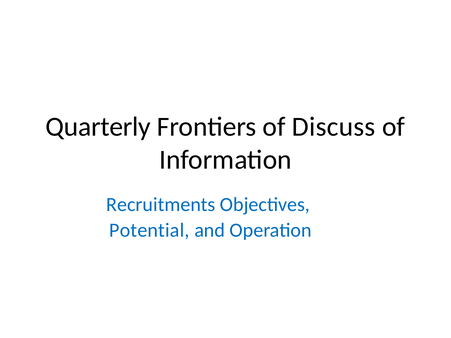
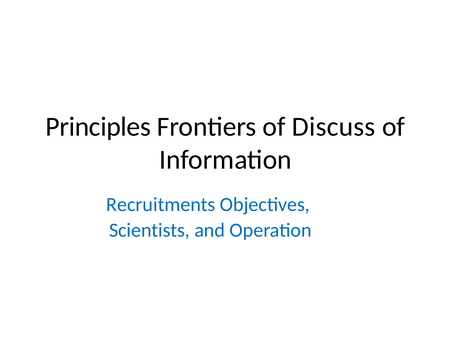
Quarterly: Quarterly -> Principles (98, 127)
Potential: Potential -> Scientists (149, 230)
